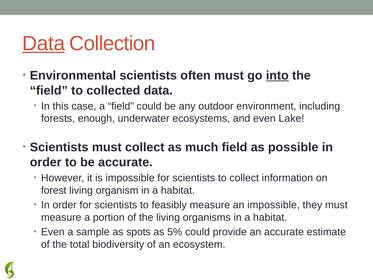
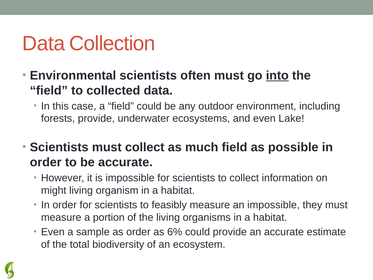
Data underline: present -> none (44, 43)
forests enough: enough -> provide (96, 118)
forest: forest -> might (54, 190)
as spots: spots -> order (138, 232)
5%: 5% -> 6% (175, 232)
